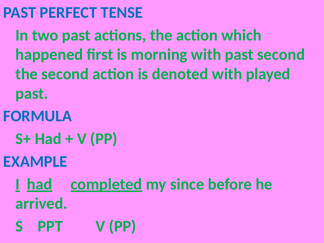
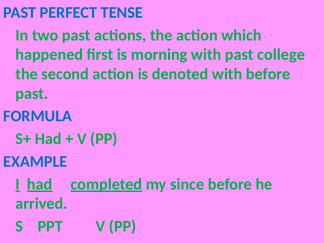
past second: second -> college (281, 55)
with played: played -> before (268, 74)
